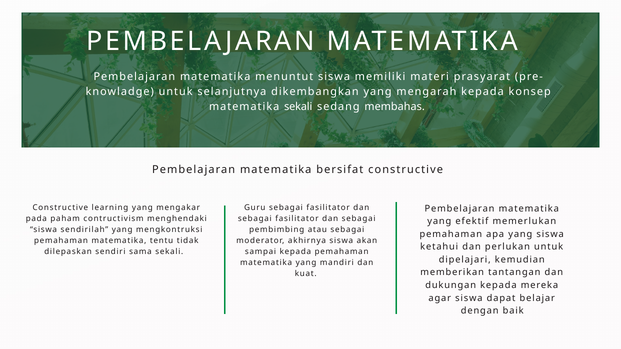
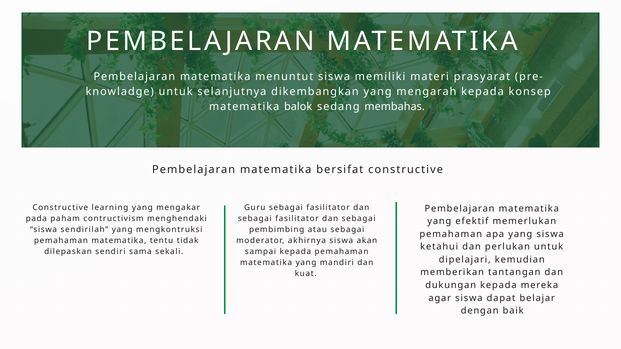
matematika sekali: sekali -> balok (298, 107)
